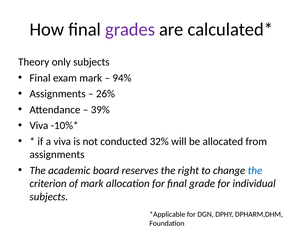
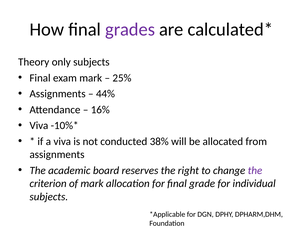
94%: 94% -> 25% (122, 78)
26%: 26% -> 44% (105, 94)
39%: 39% -> 16% (100, 109)
32%: 32% -> 38% (159, 141)
the colour: blue -> purple (255, 170)
